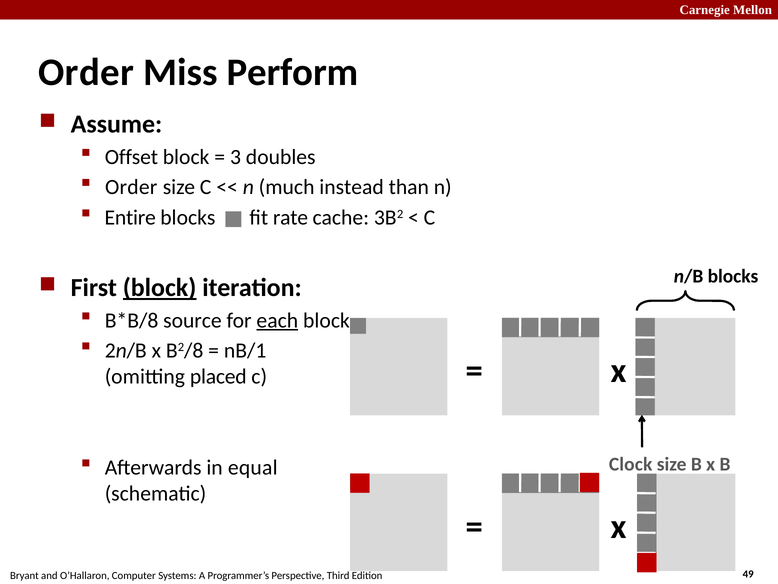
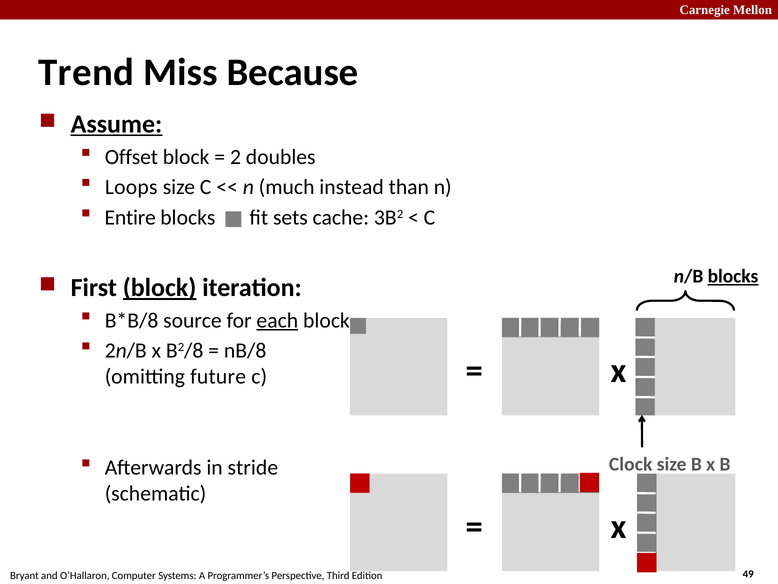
Order: Order -> Trend (86, 72)
Perform: Perform -> Because (293, 72)
Assume underline: none -> present (116, 124)
3: 3 -> 2 (236, 157)
Order: Order -> Loops (131, 187)
rate: rate -> sets (290, 217)
blocks underline: none -> present (733, 276)
nB/1: nB/1 -> nB/8 (245, 350)
placed: placed -> future (218, 376)
equal: equal -> stride (253, 467)
